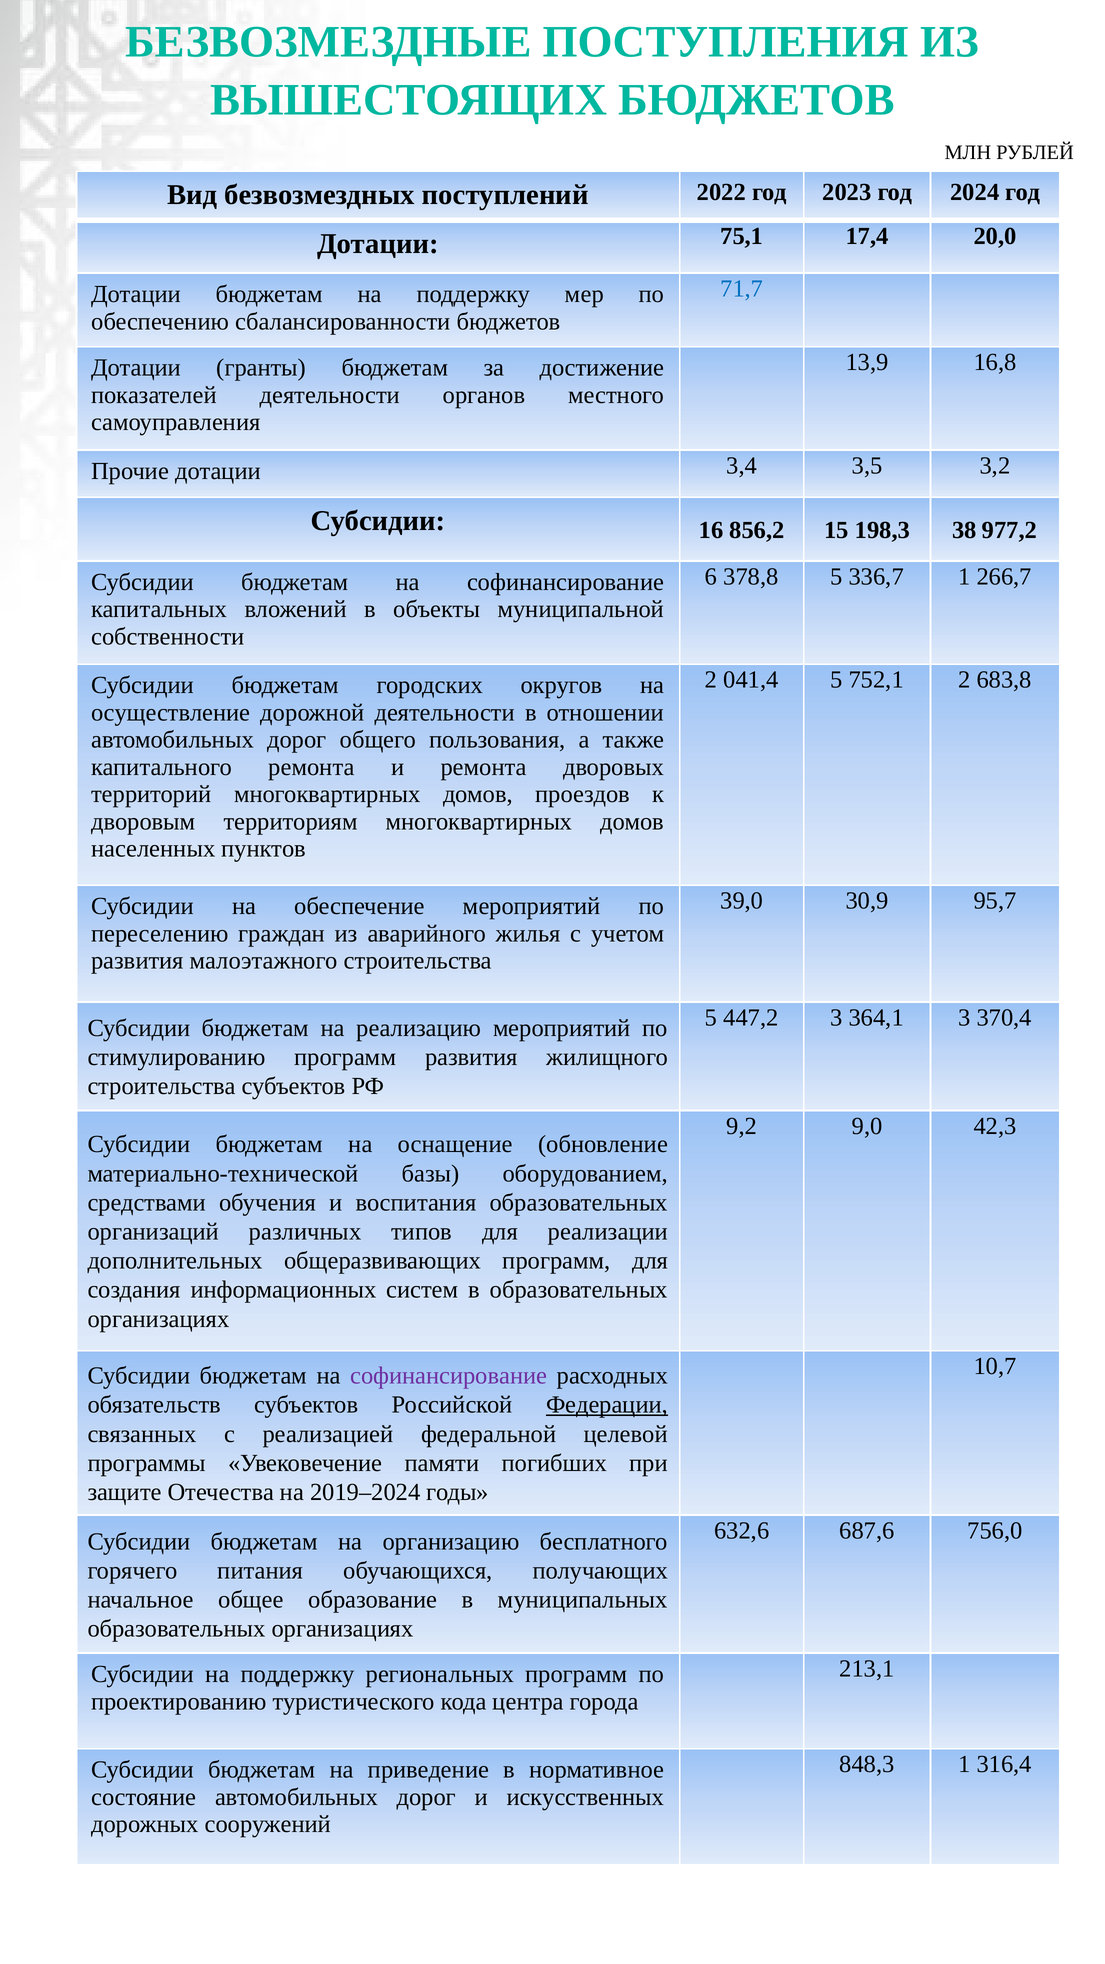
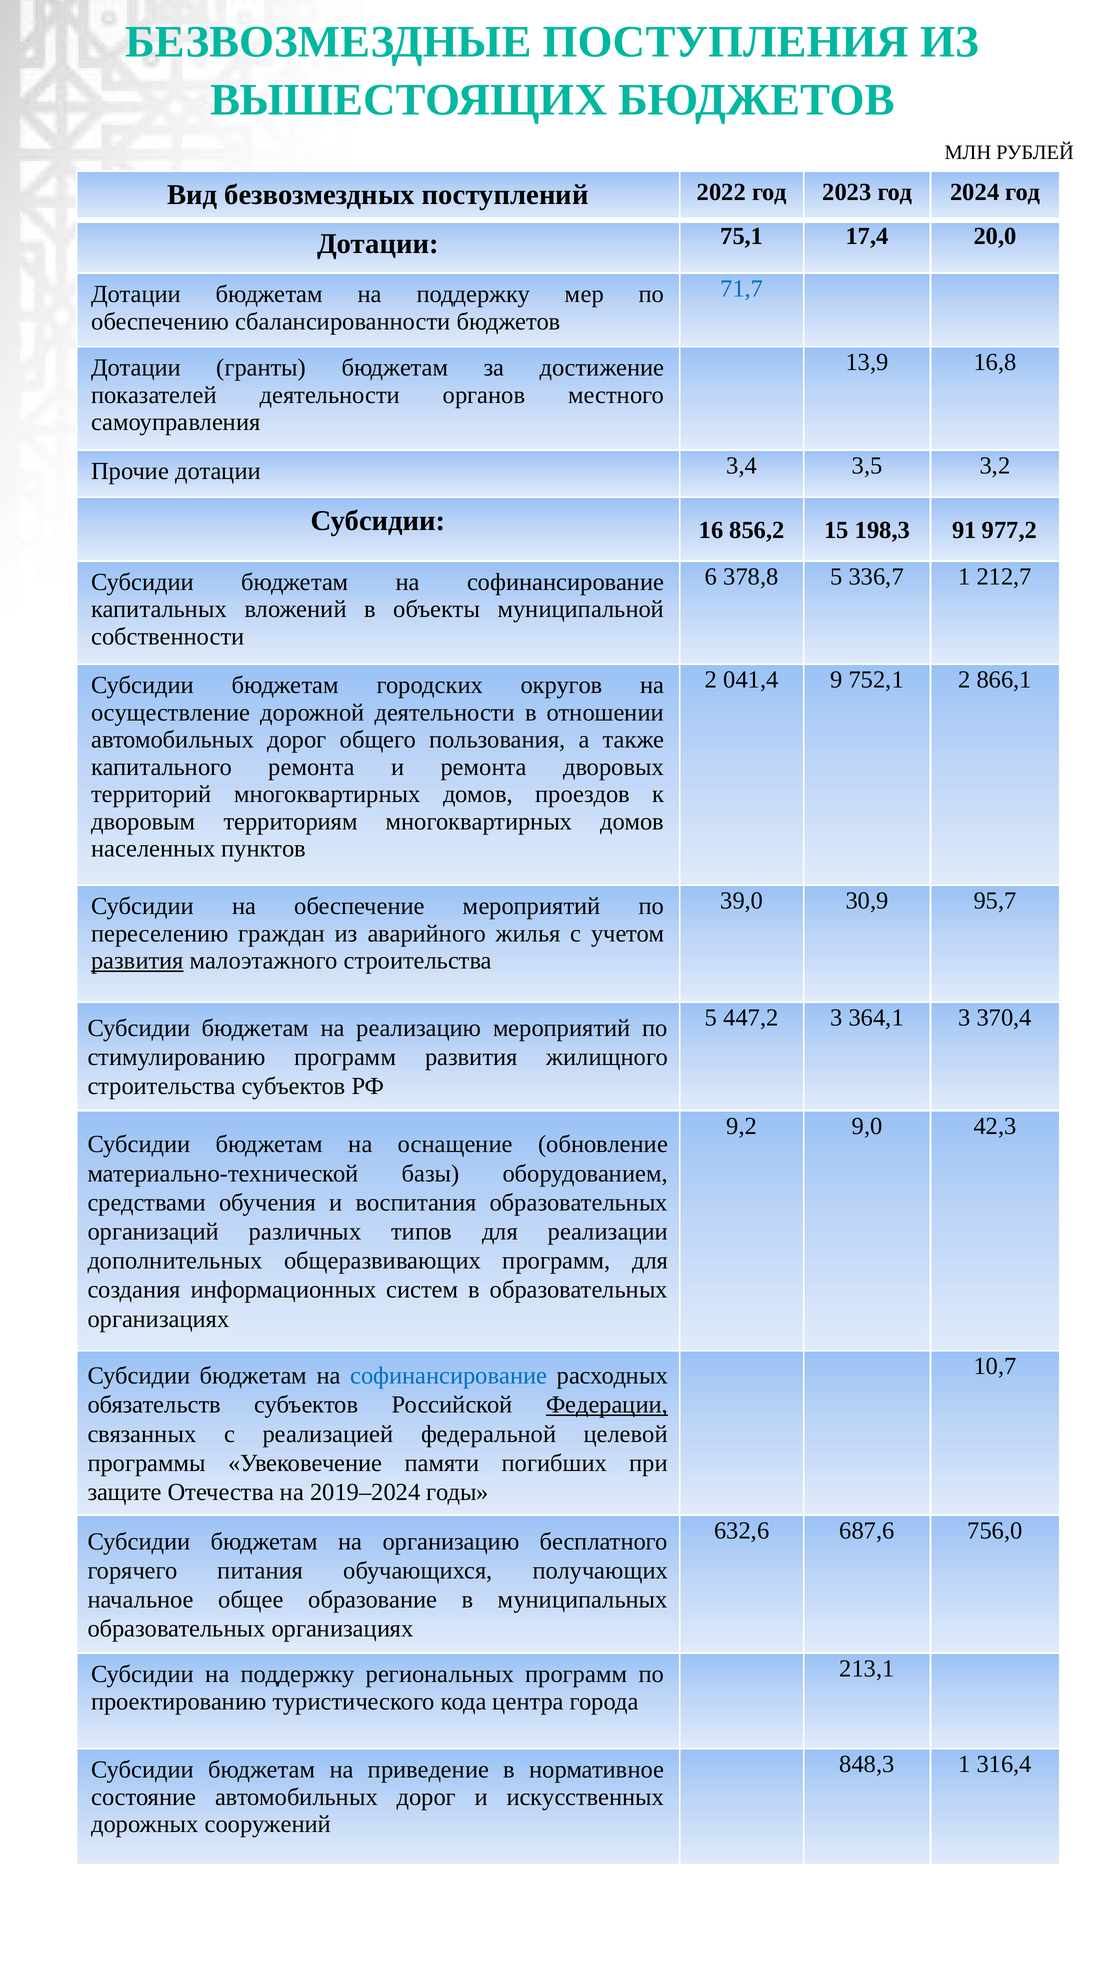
38: 38 -> 91 (964, 530)
266,7: 266,7 -> 212,7 (1004, 577)
041,4 5: 5 -> 9 (836, 680)
683,8: 683,8 -> 866,1 (1004, 680)
развития underline: none -> present (137, 961)
софинансирование colour: purple -> blue (449, 1376)
